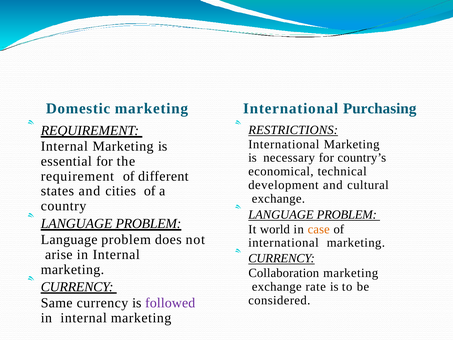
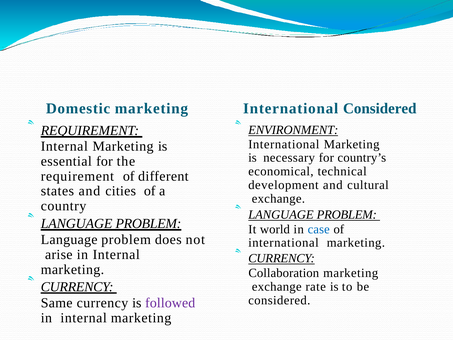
International Purchasing: Purchasing -> Considered (380, 108)
RESTRICTIONS: RESTRICTIONS -> ENVIRONMENT (293, 130)
case colour: orange -> blue (319, 229)
